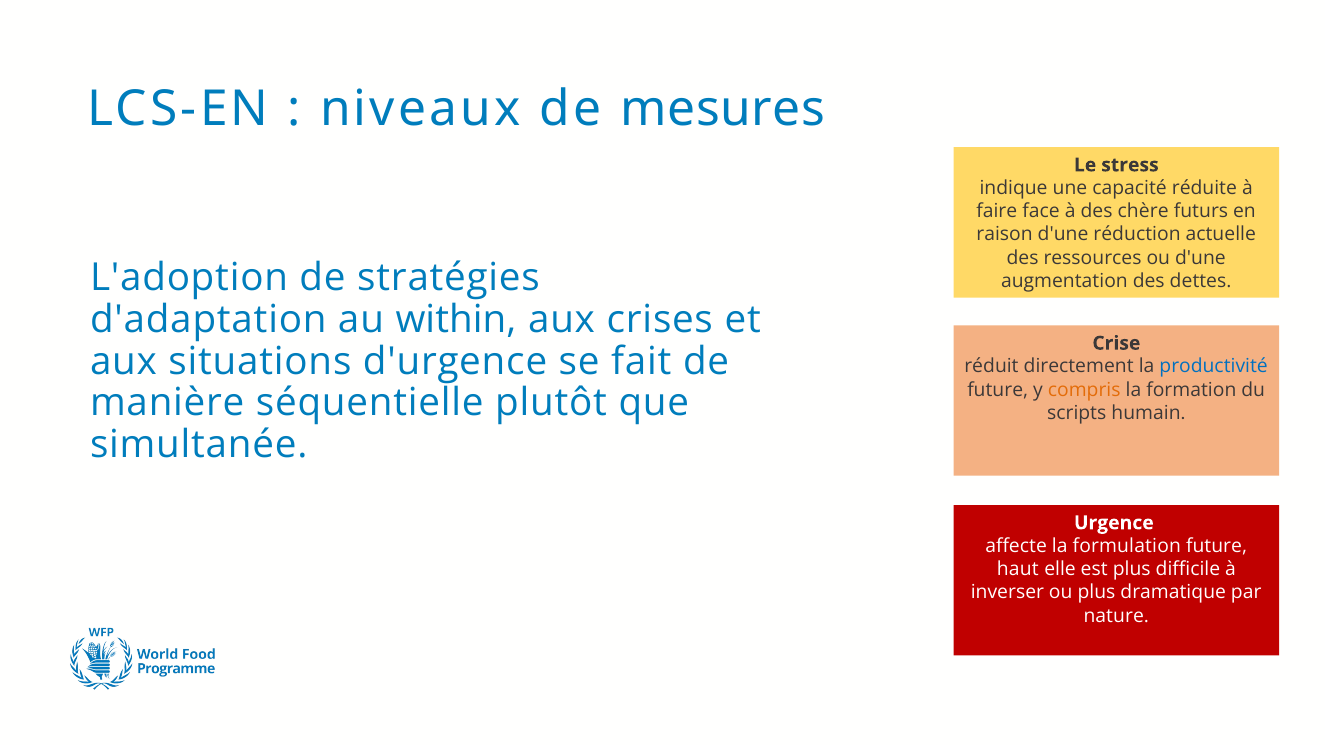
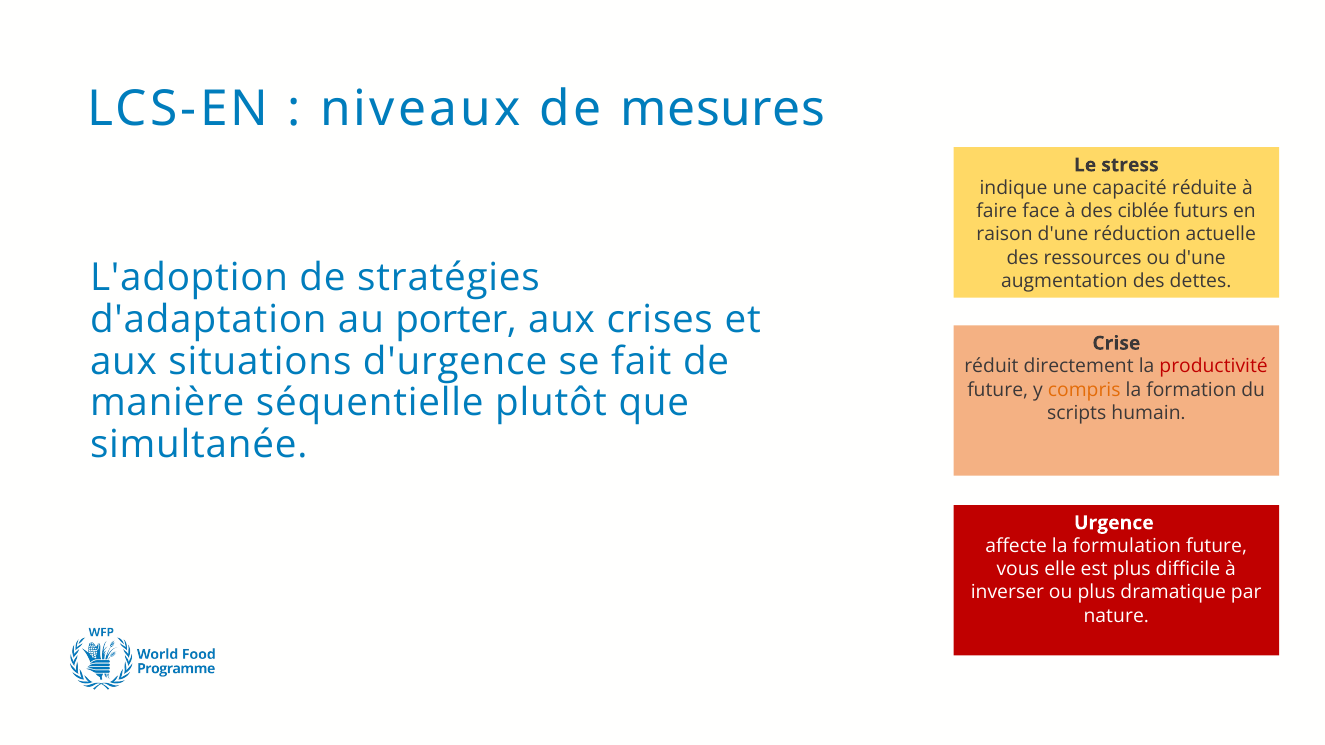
chère: chère -> ciblée (1143, 211)
within: within -> porter (456, 320)
productivité colour: blue -> red (1214, 367)
haut: haut -> vous (1018, 570)
